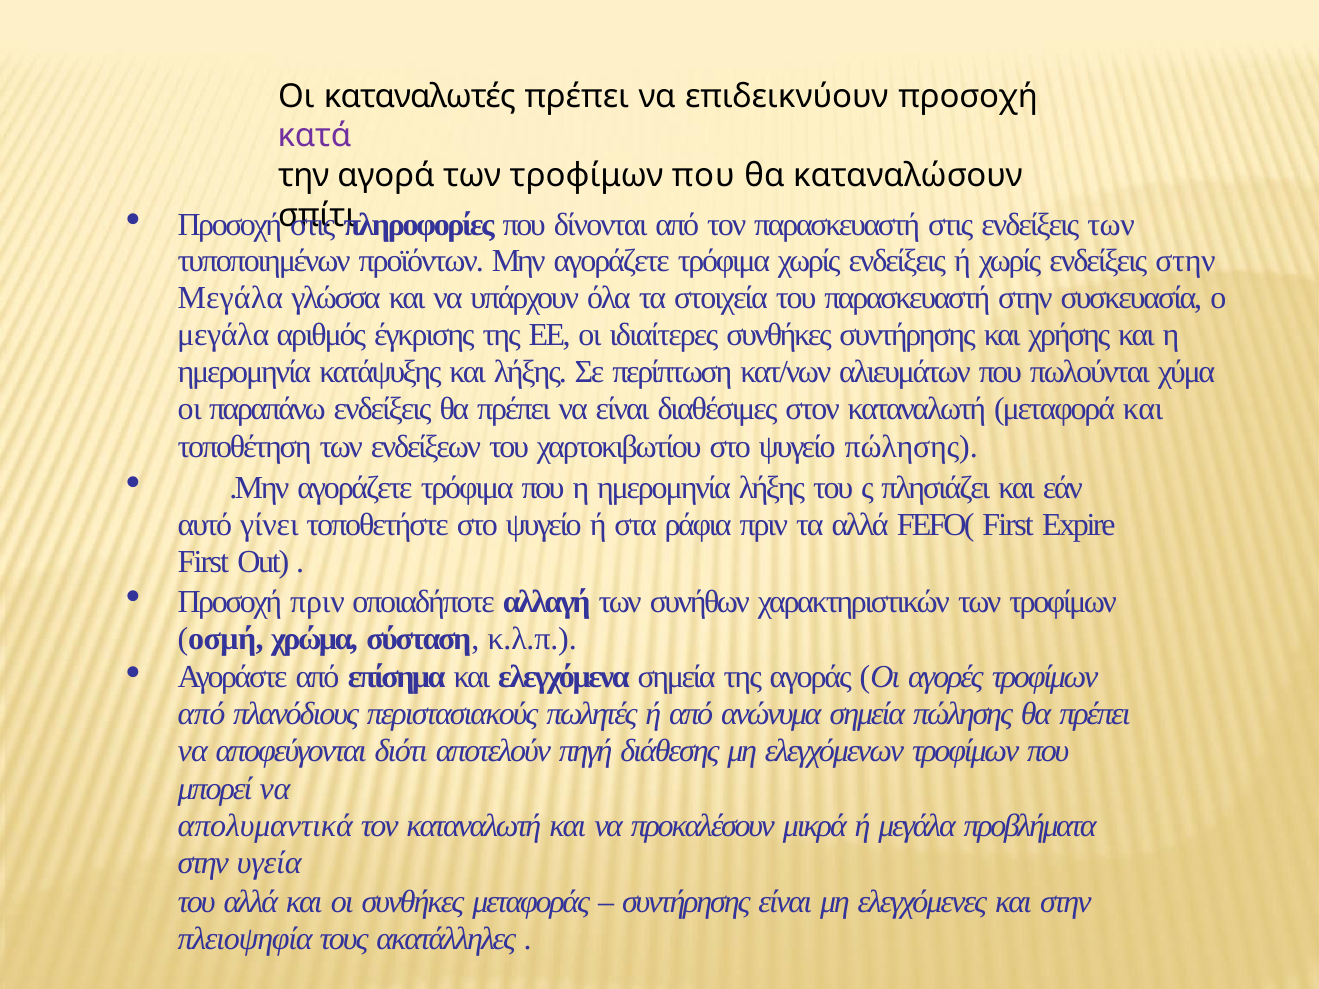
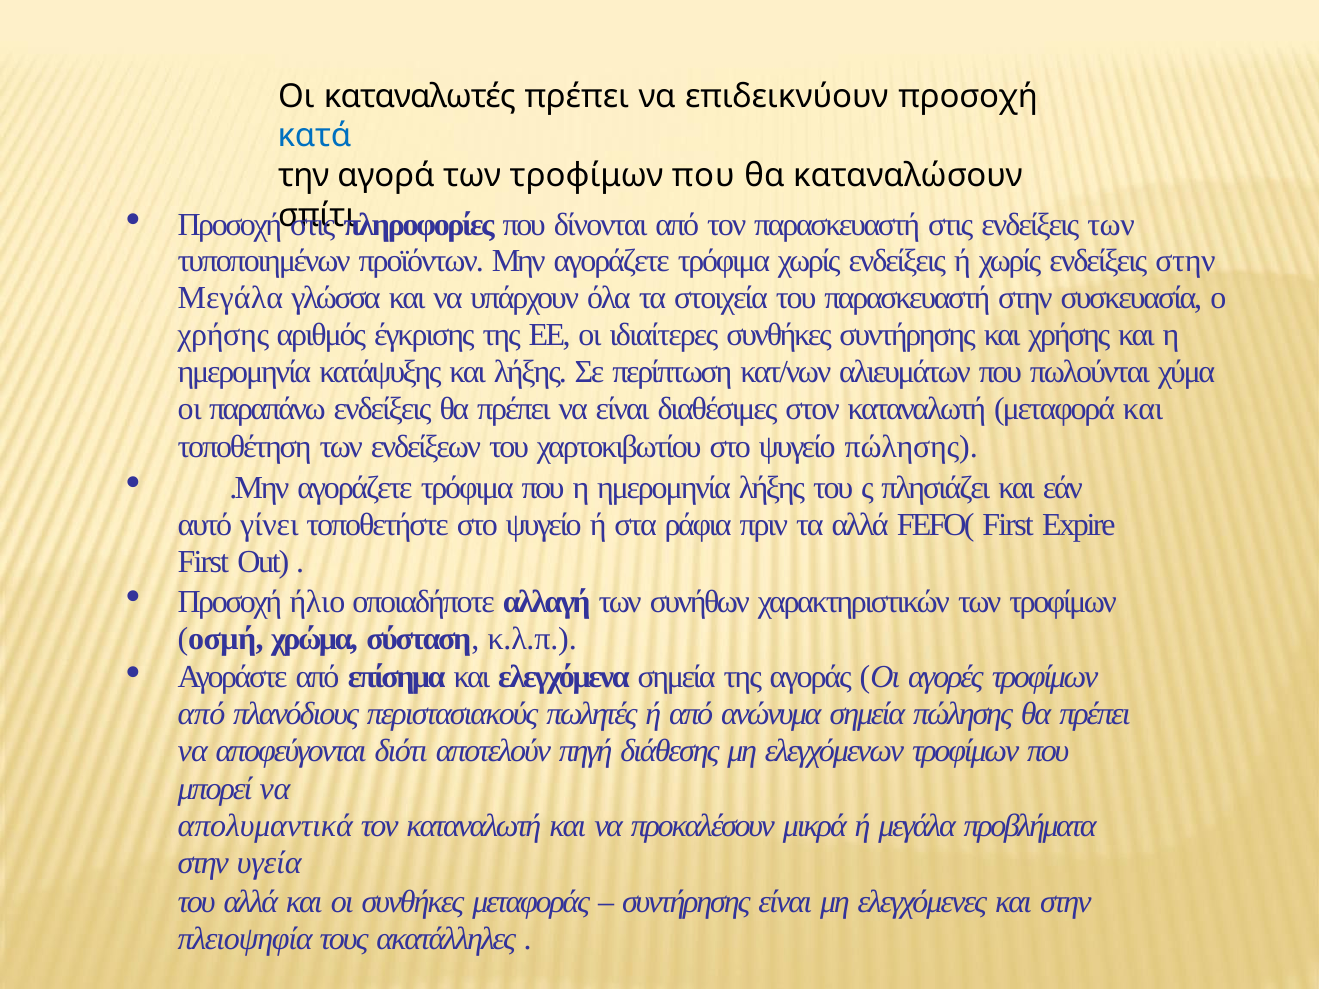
κατά colour: purple -> blue (315, 136)
μεγάλα: μεγάλα -> χρήσης (223, 335)
Προσοχή πριν: πριν -> ήλιο (318, 603)
